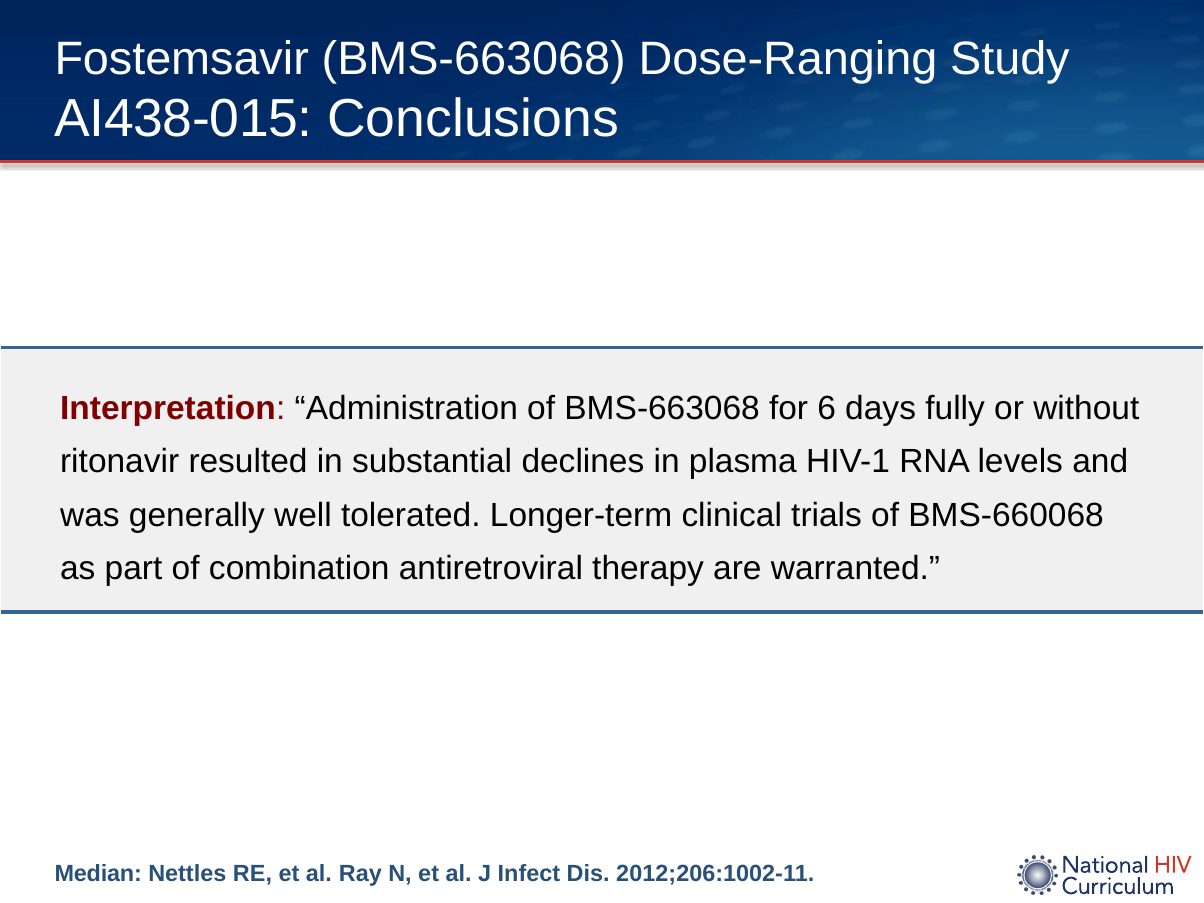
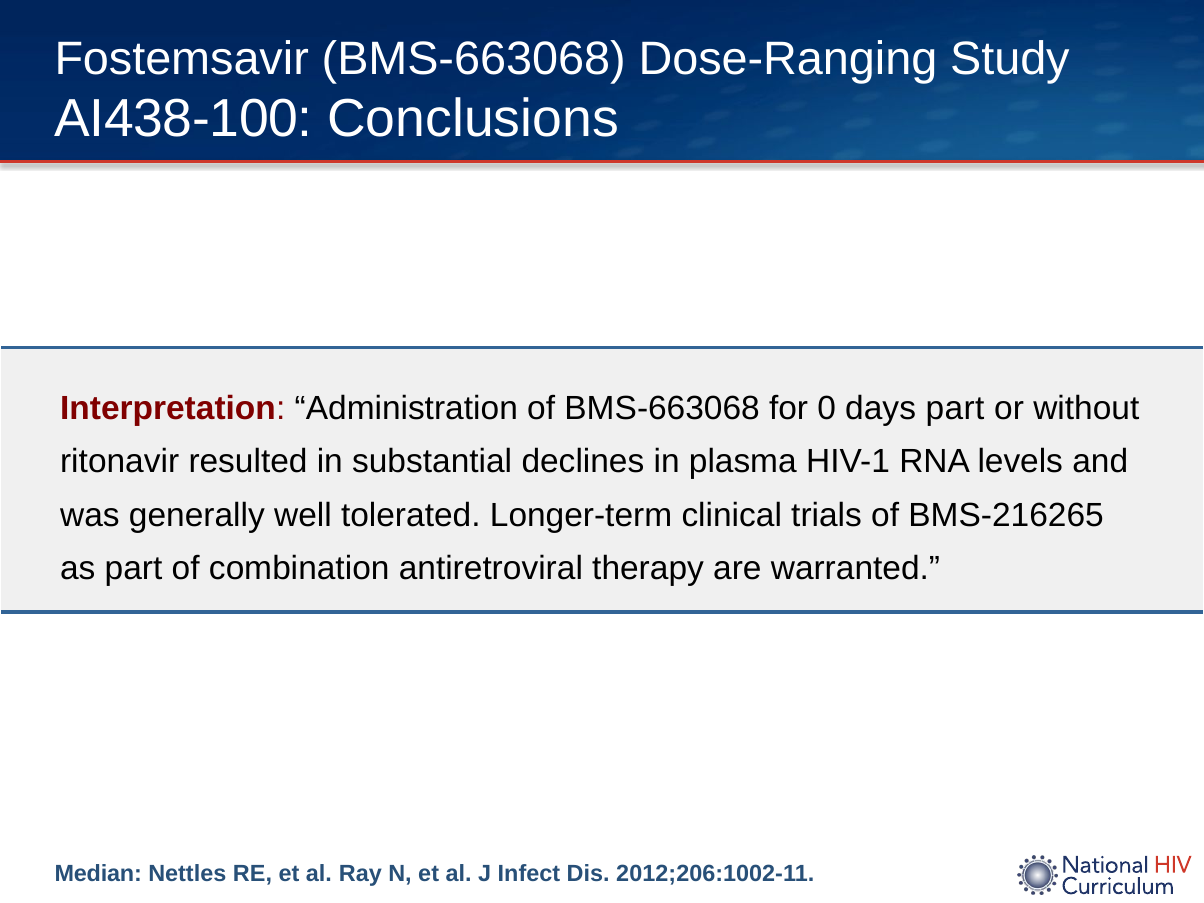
AI438-015: AI438-015 -> AI438-100 (184, 119)
6: 6 -> 0 (827, 408)
days fully: fully -> part (955, 408)
BMS-660068: BMS-660068 -> BMS-216265 (1006, 515)
